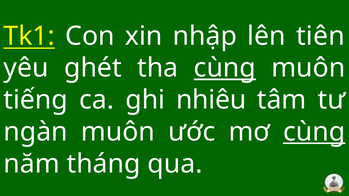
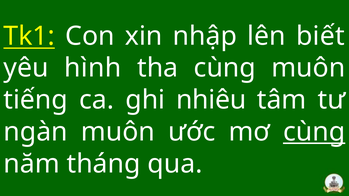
tiên: tiên -> biết (320, 36)
ghét: ghét -> hình (93, 68)
cùng underline: present -> none (225, 68)
